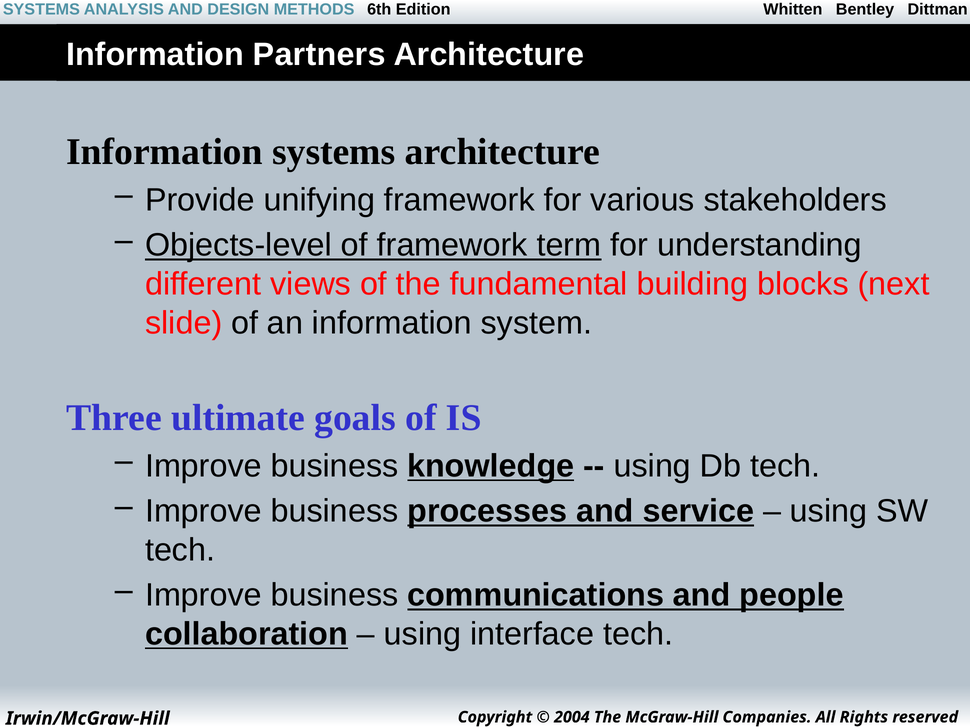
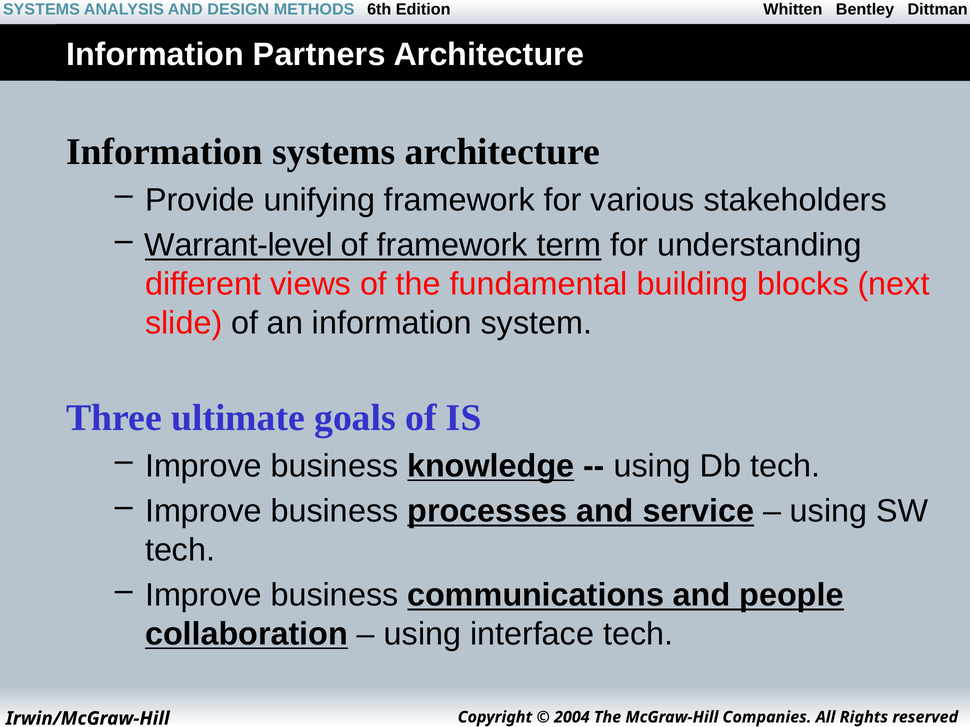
Objects-level: Objects-level -> Warrant-level (239, 245)
